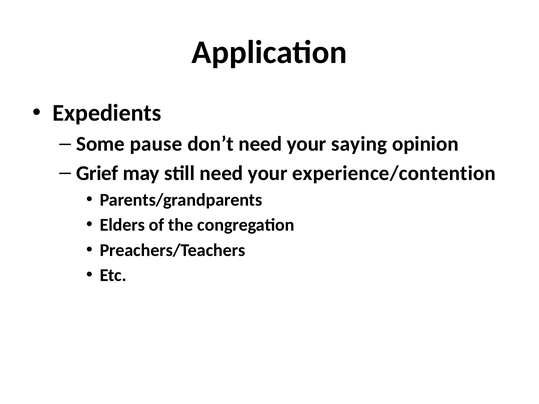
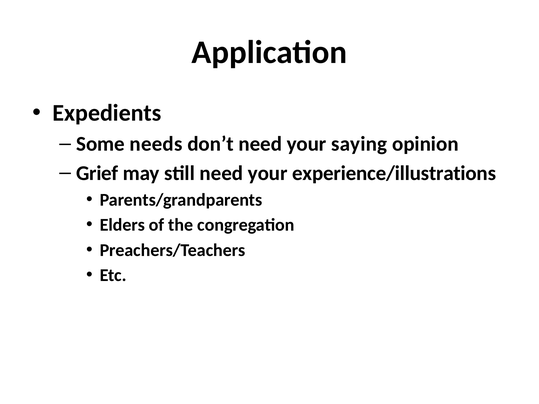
pause: pause -> needs (156, 144)
experience/contention: experience/contention -> experience/illustrations (394, 173)
